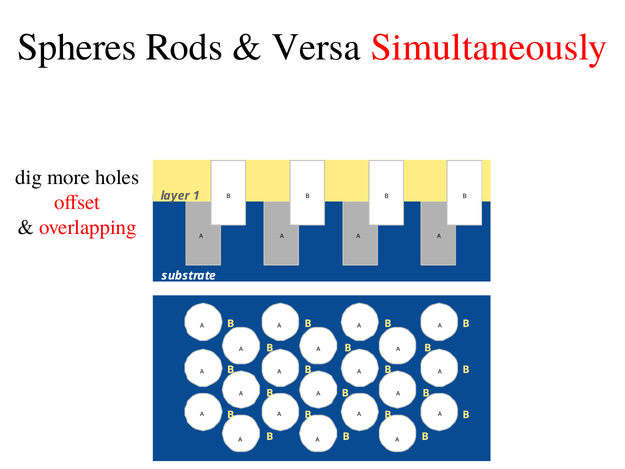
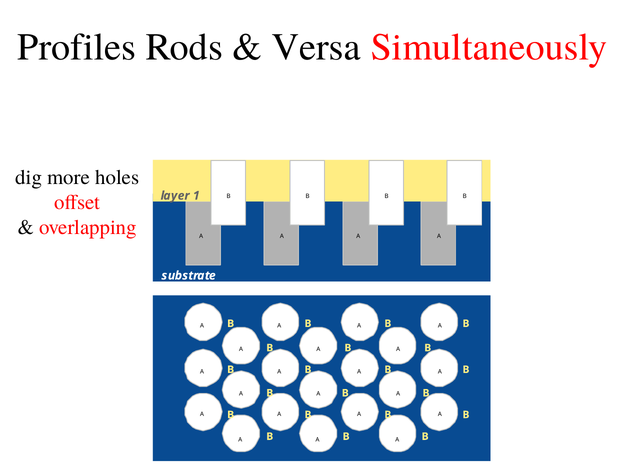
Spheres: Spheres -> Profiles (77, 47)
